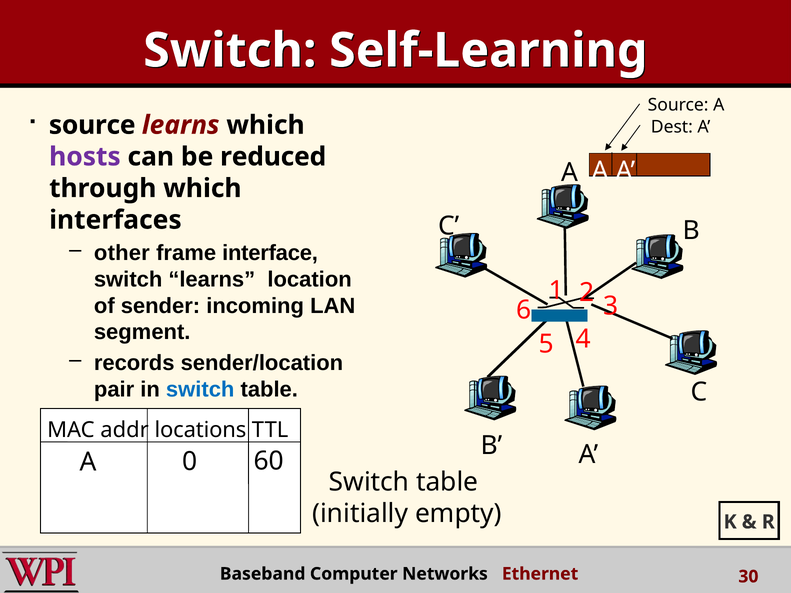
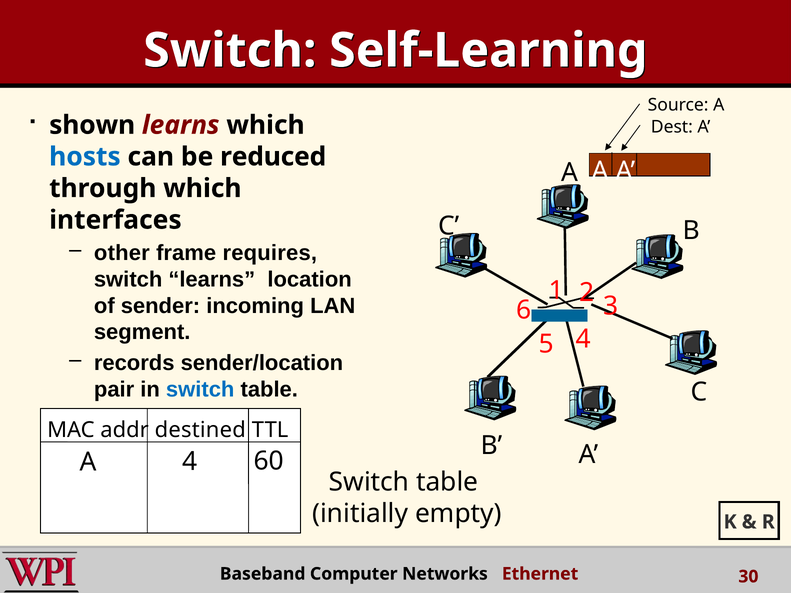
source: source -> shown (92, 125)
hosts colour: purple -> blue (85, 157)
interface: interface -> requires (270, 253)
locations: locations -> destined (200, 430)
A 0: 0 -> 4 (190, 462)
